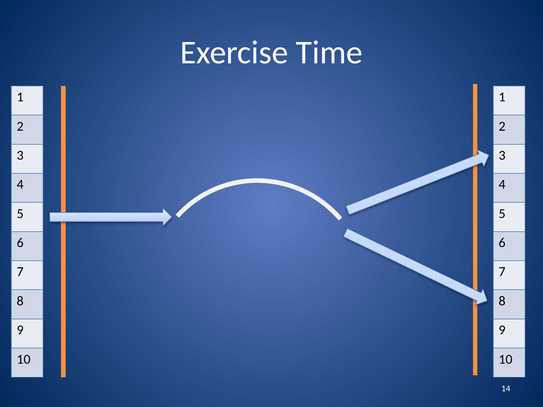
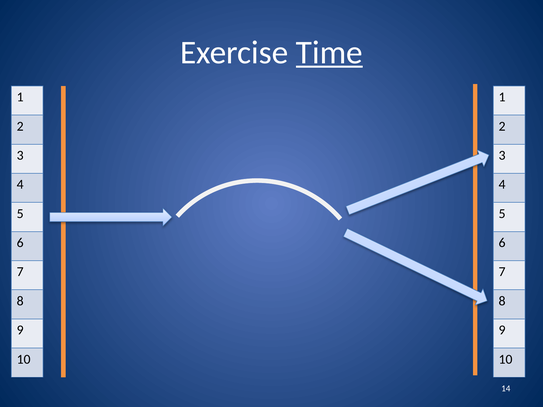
Time underline: none -> present (329, 53)
